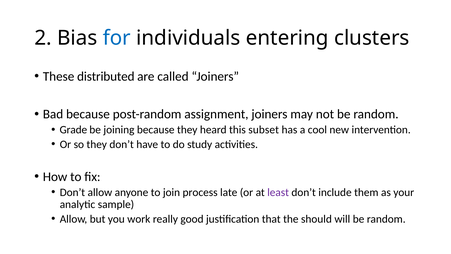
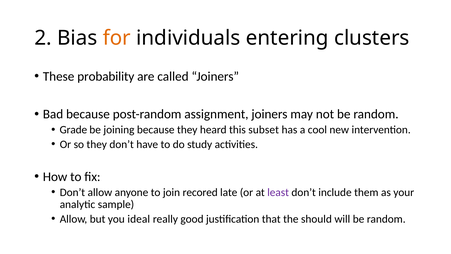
for colour: blue -> orange (117, 38)
distributed: distributed -> probability (106, 76)
process: process -> recored (200, 192)
work: work -> ideal (139, 219)
